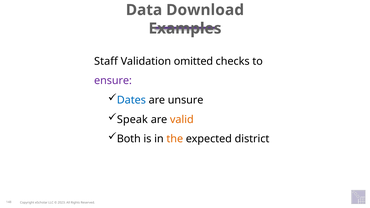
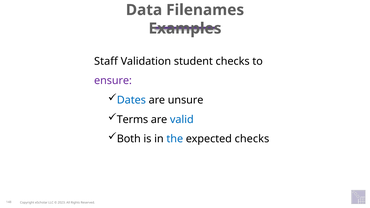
Download: Download -> Filenames (205, 10)
omitted: omitted -> student (193, 61)
Speak: Speak -> Terms (132, 120)
valid colour: orange -> blue (182, 120)
the colour: orange -> blue (175, 139)
expected district: district -> checks (252, 139)
